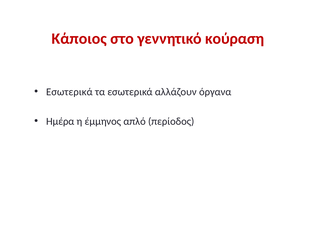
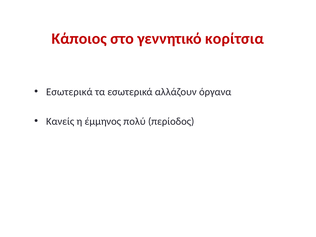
κούραση: κούραση -> κορίτσια (235, 39)
Ημέρα: Ημέρα -> Κανείς (60, 121)
απλό: απλό -> πολύ (135, 121)
